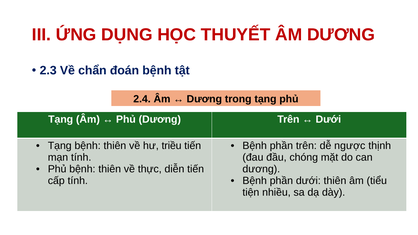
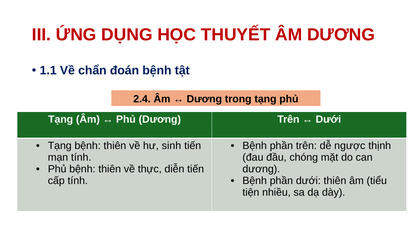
2.3: 2.3 -> 1.1 (48, 71)
triều: triều -> sinh (171, 146)
